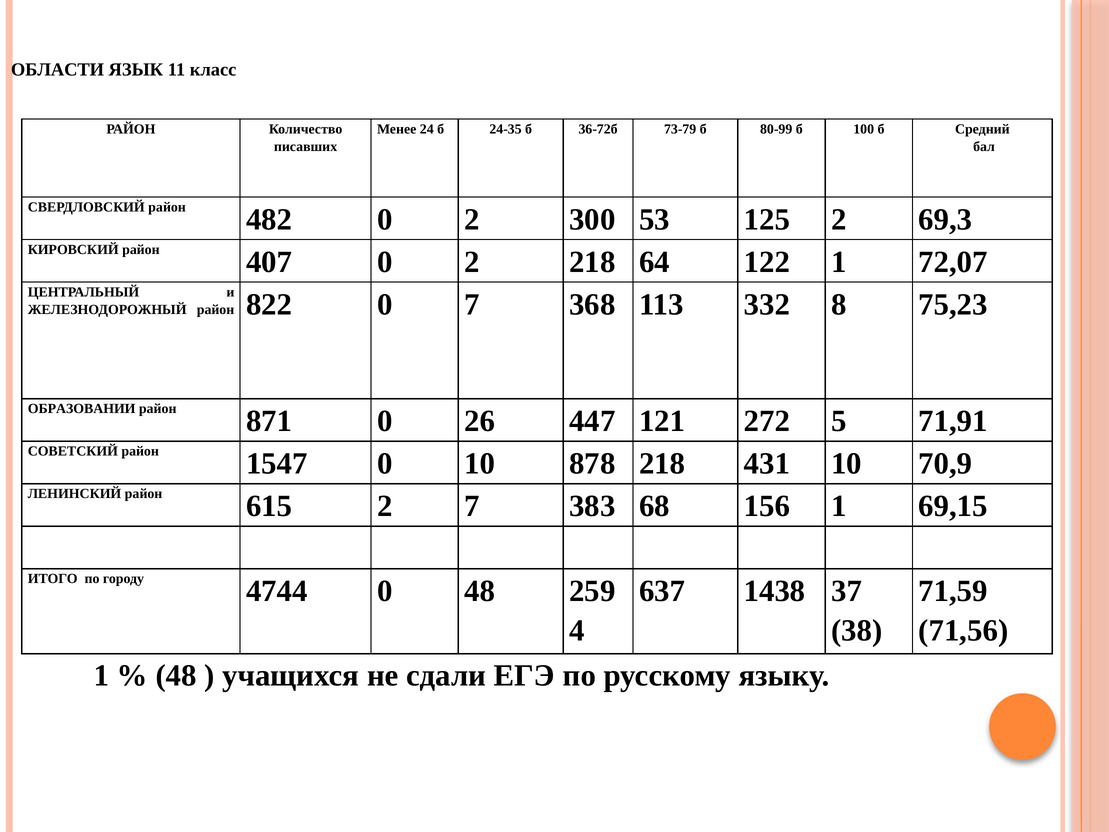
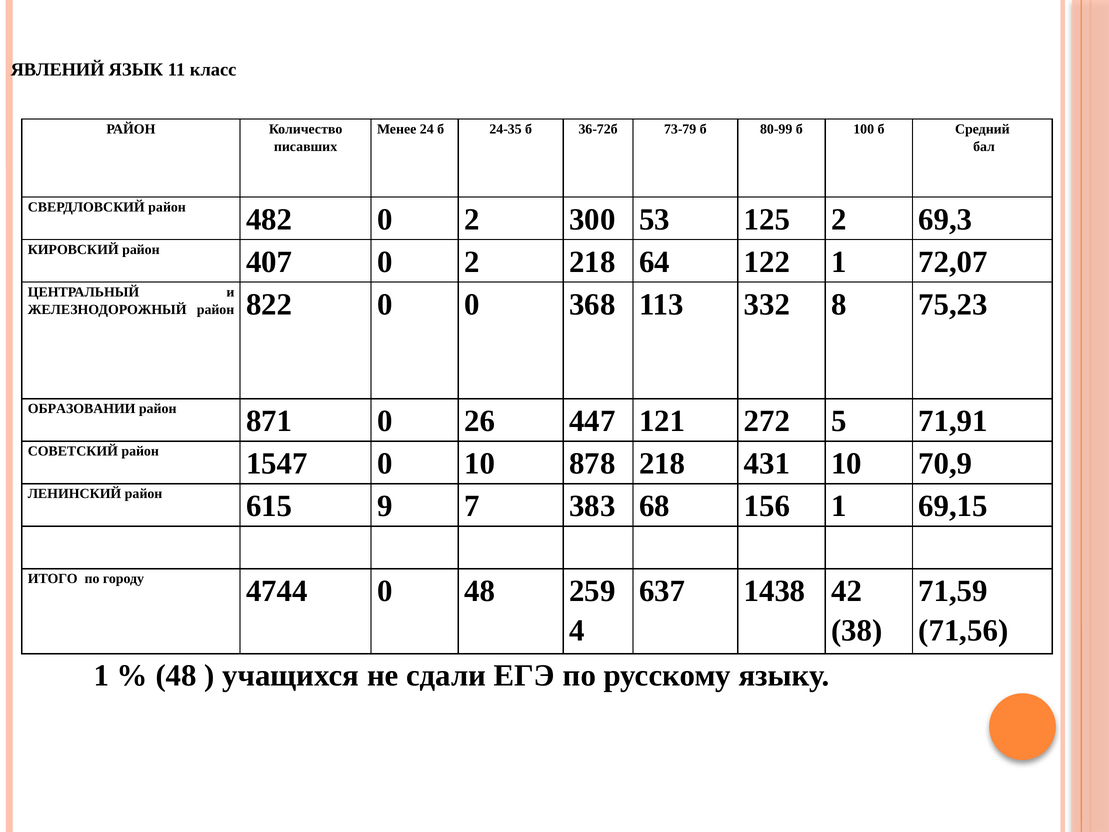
ОБЛАСТИ: ОБЛАСТИ -> ЯВЛЕНИЙ (58, 70)
0 7: 7 -> 0 (472, 304)
615 2: 2 -> 9 (385, 506)
37: 37 -> 42 (847, 591)
